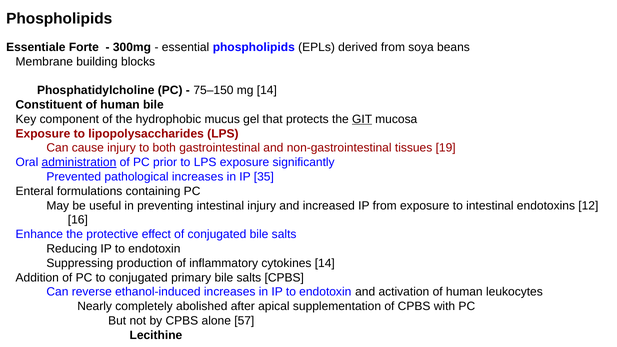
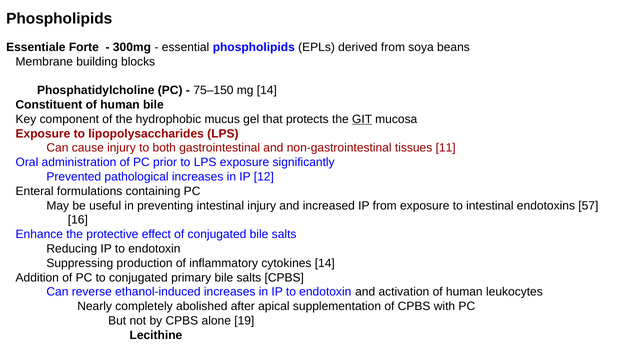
19: 19 -> 11 (446, 148)
administration underline: present -> none (79, 162)
35: 35 -> 12 (264, 177)
12: 12 -> 57 (588, 206)
57: 57 -> 19 (244, 321)
